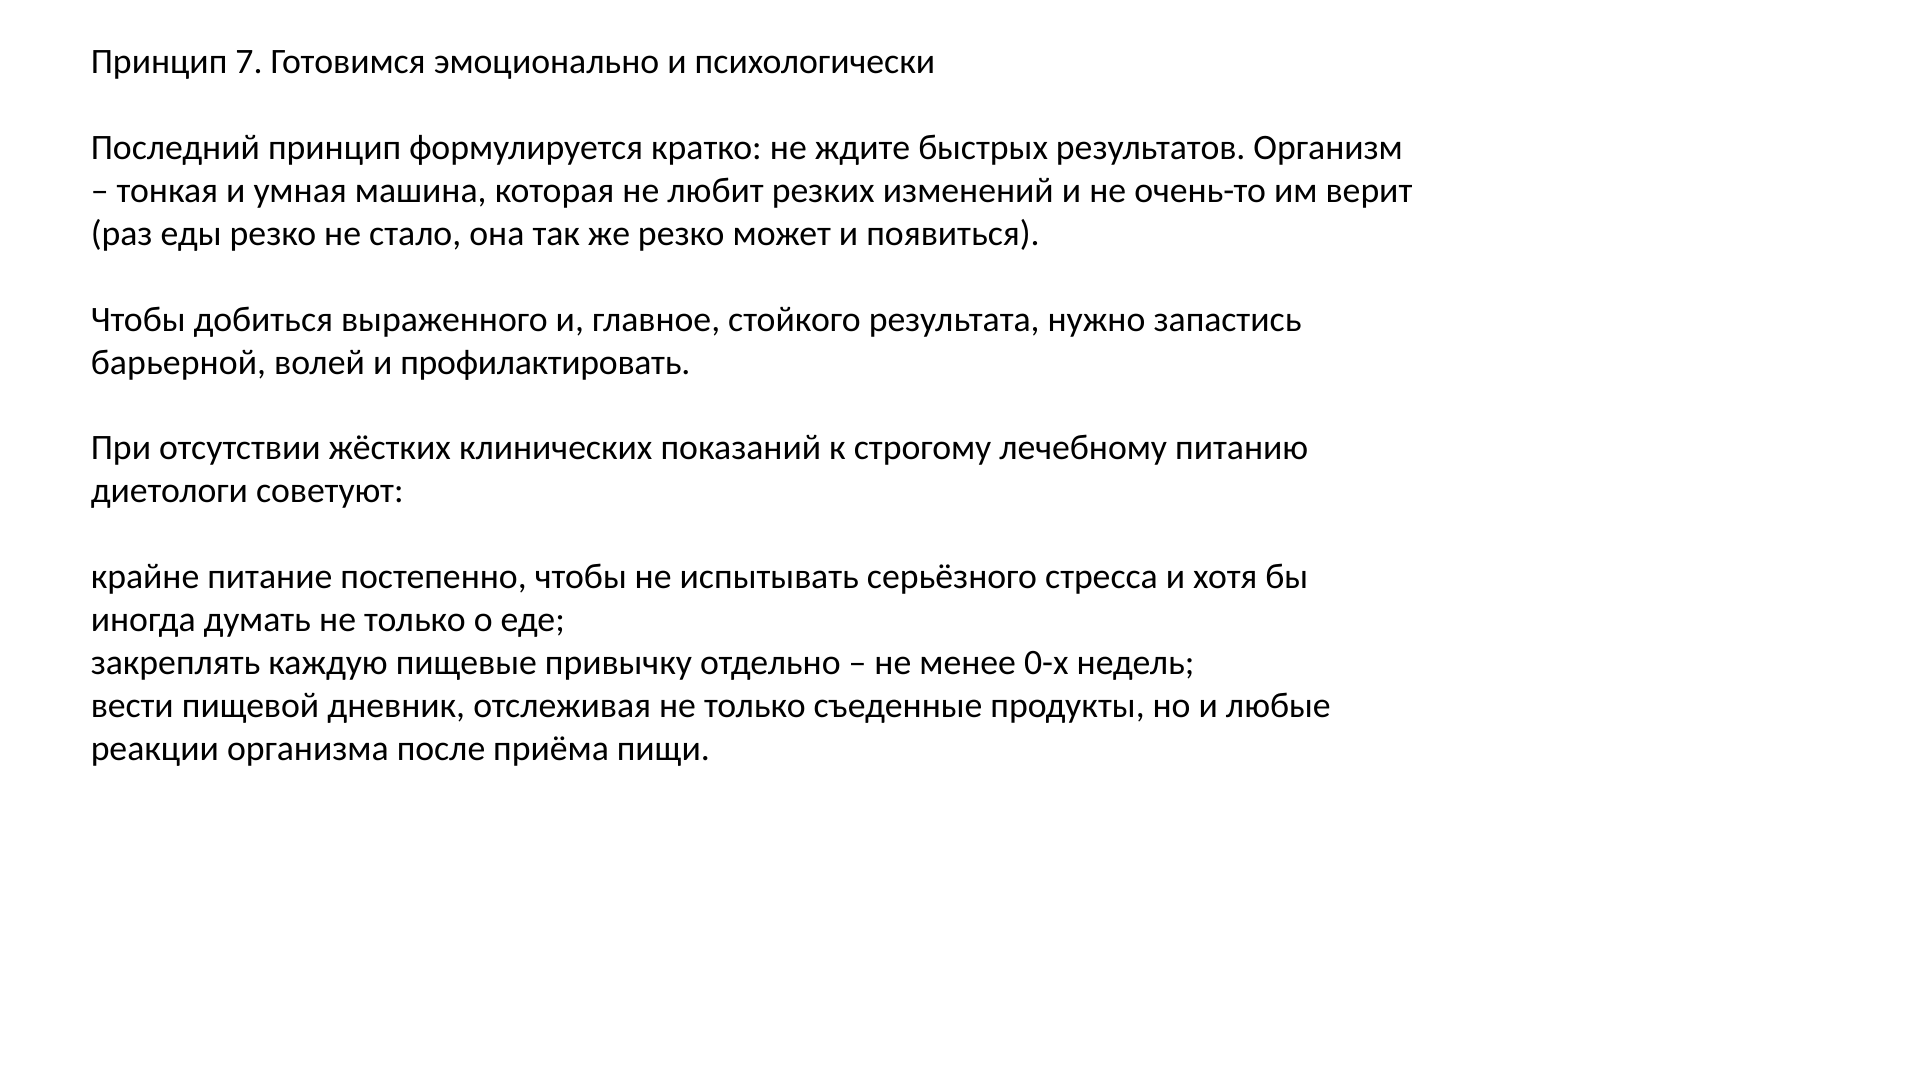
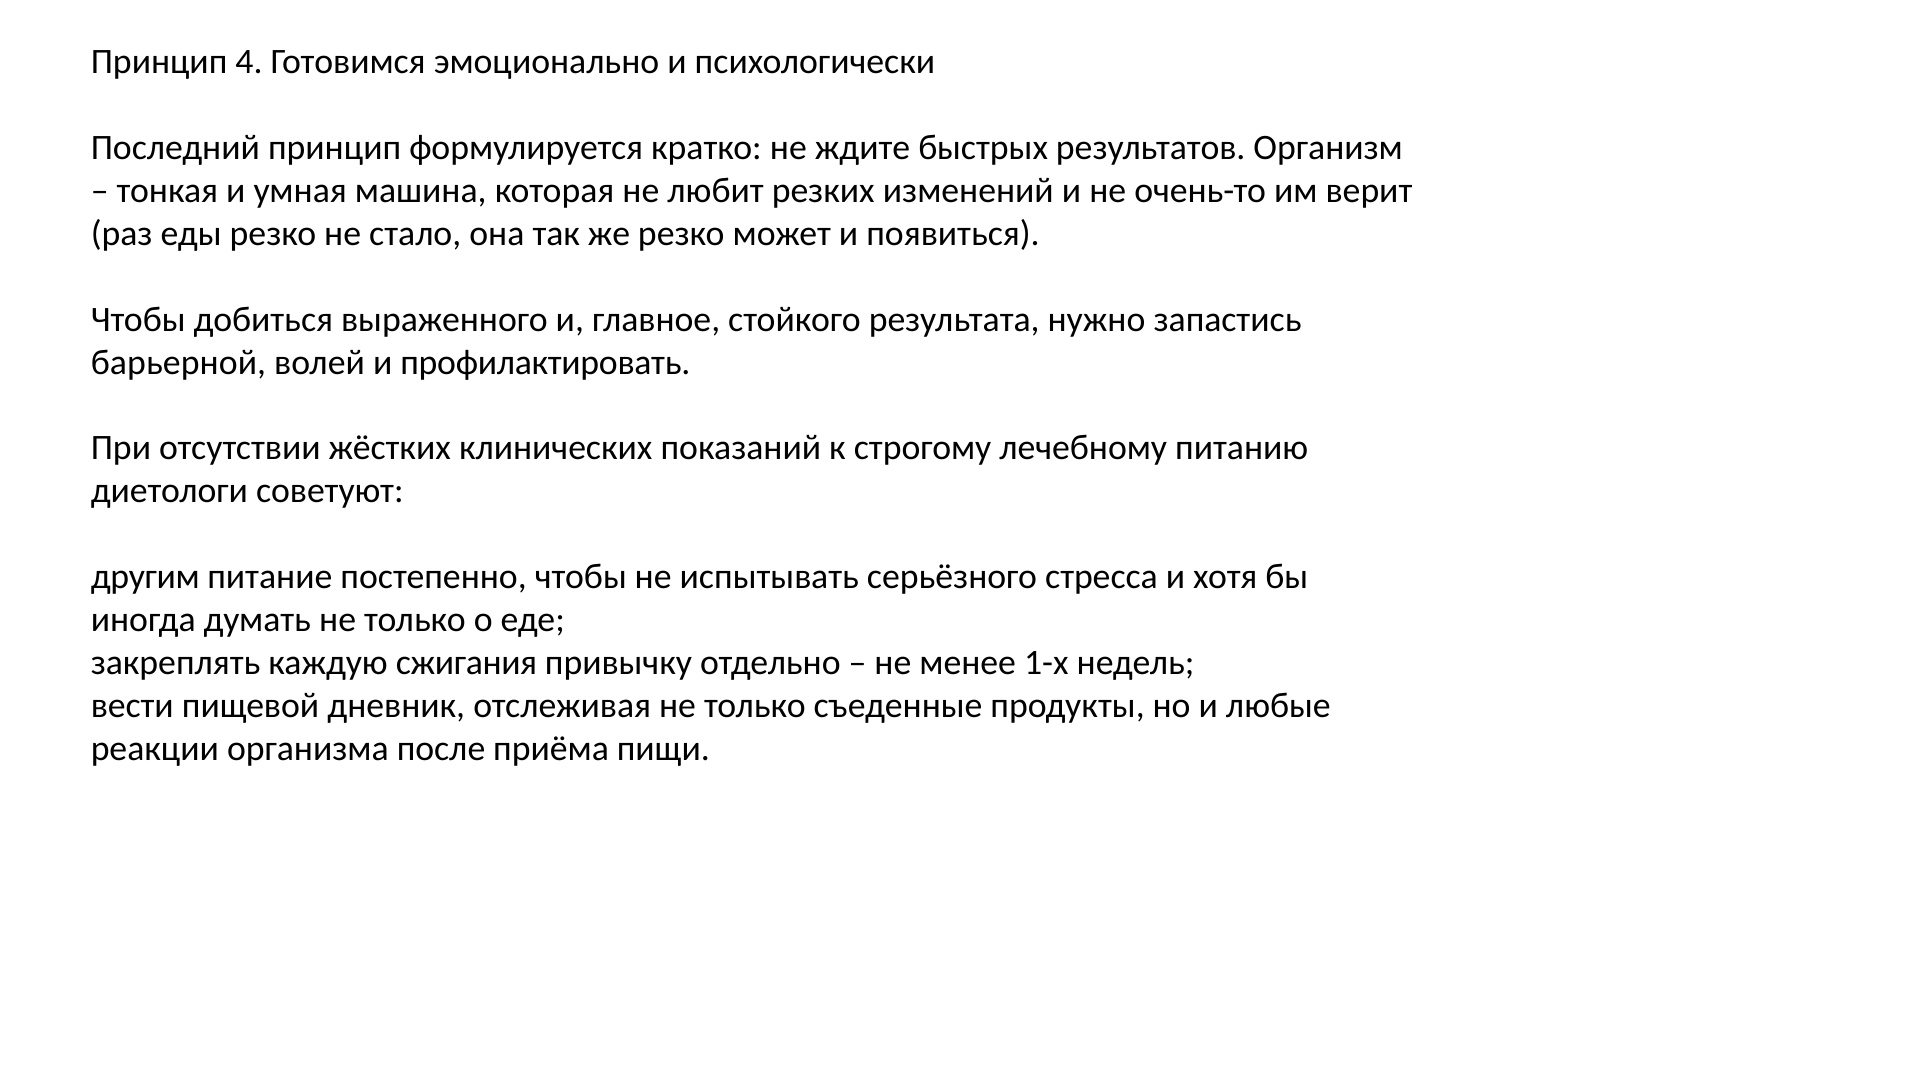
7: 7 -> 4 (249, 62)
крайне: крайне -> другим (145, 577)
пищевые: пищевые -> сжигания (467, 662)
0-х: 0-х -> 1-х (1046, 662)
